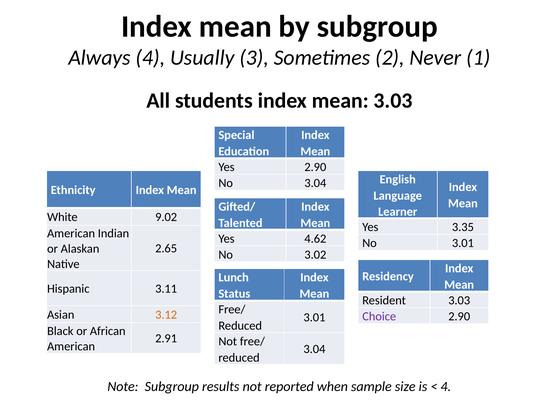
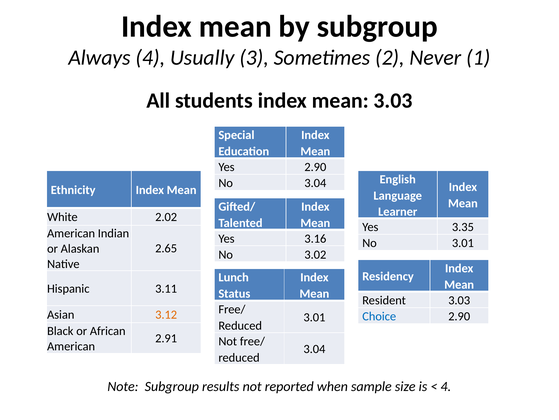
9.02: 9.02 -> 2.02 (166, 217)
4.62: 4.62 -> 3.16 (315, 238)
Choice colour: purple -> blue (379, 316)
